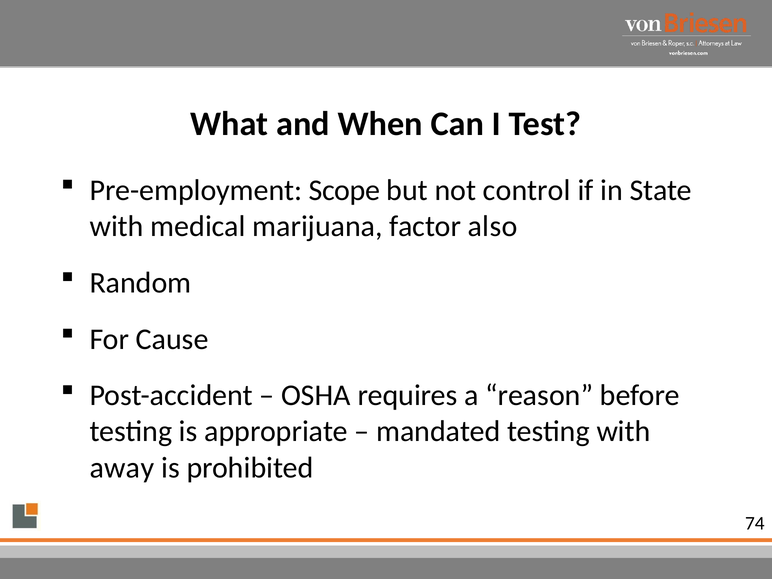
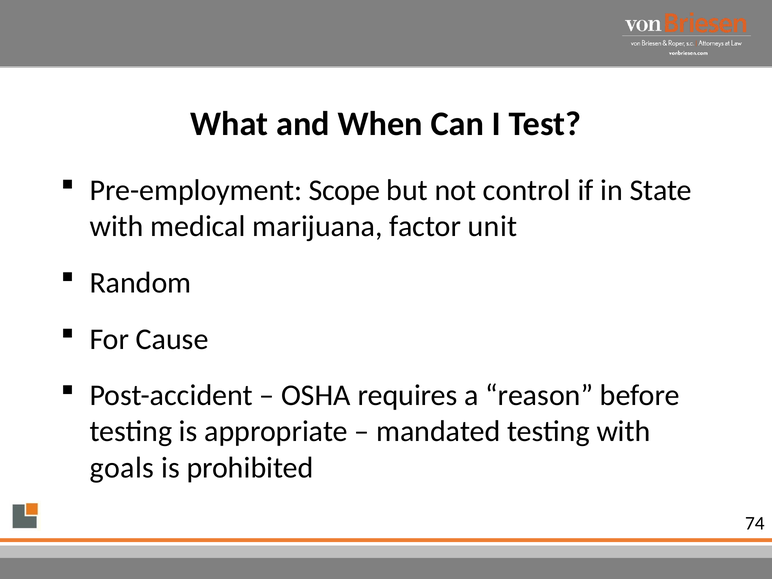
also: also -> unit (493, 226)
away: away -> goals (122, 468)
